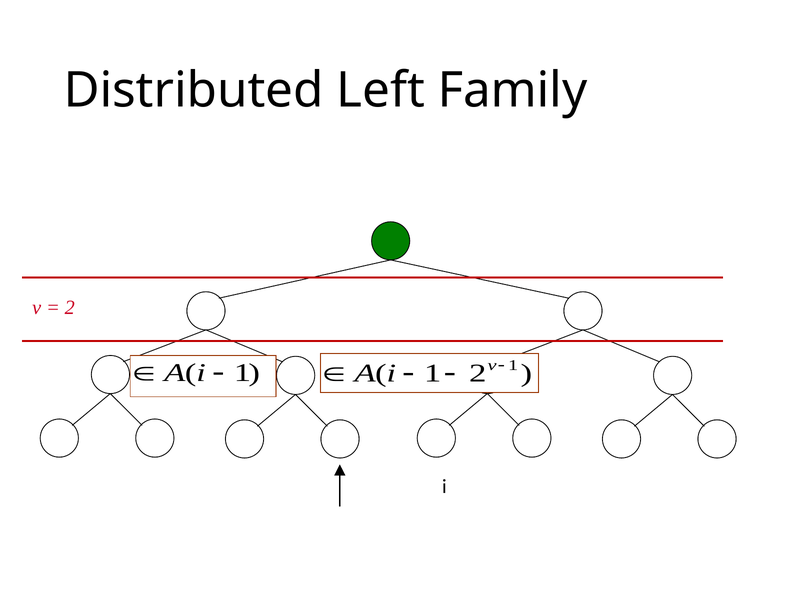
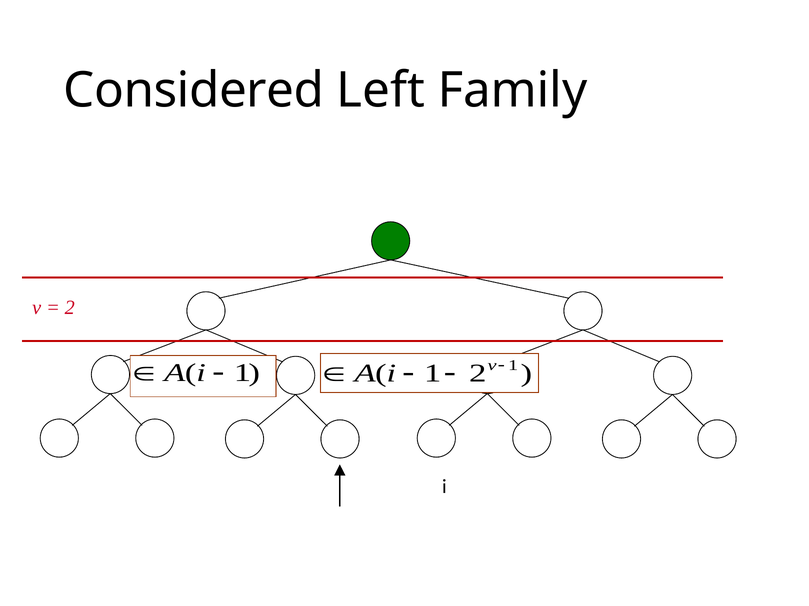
Distributed: Distributed -> Considered (194, 91)
